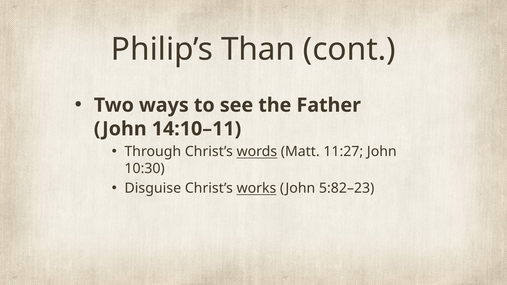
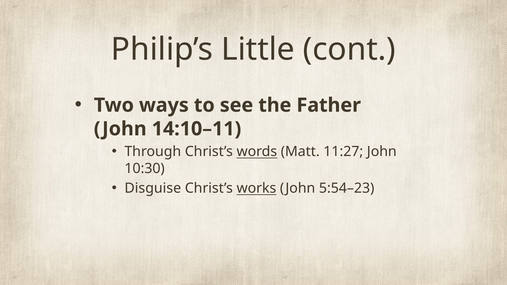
Than: Than -> Little (258, 49)
5:82–23: 5:82–23 -> 5:54–23 (347, 188)
